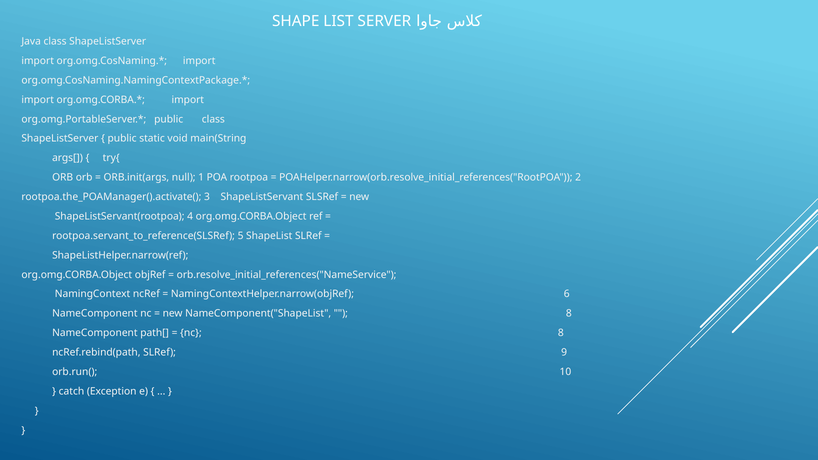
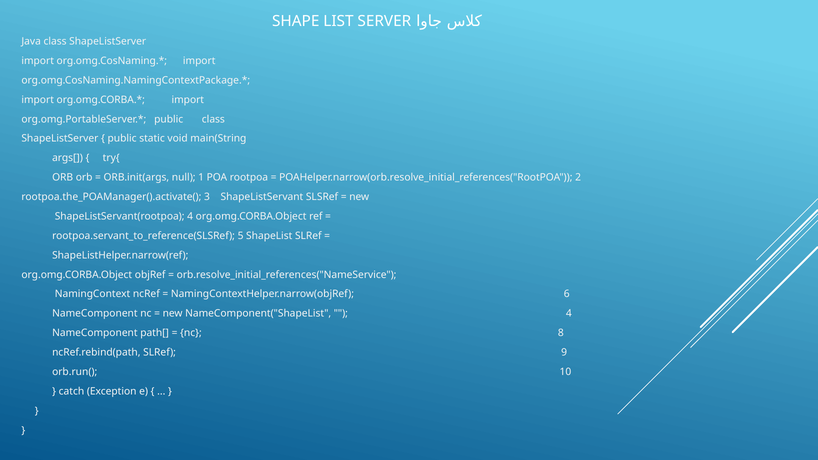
8: 8 -> 4 (569, 314)
